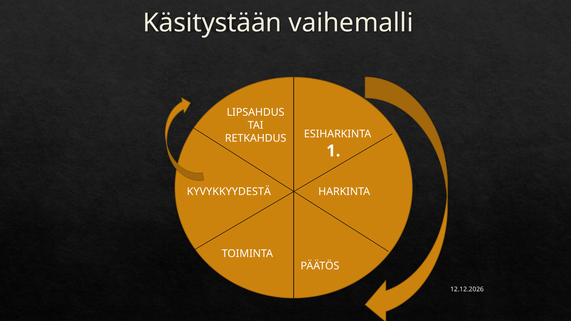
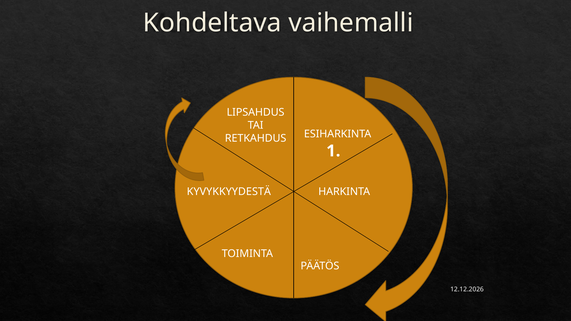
Käsitystään: Käsitystään -> Kohdeltava (212, 23)
